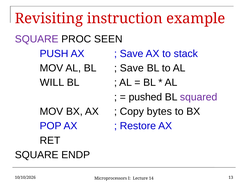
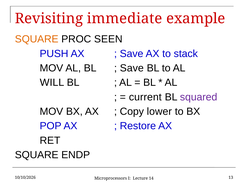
instruction: instruction -> immediate (125, 18)
SQUARE colour: purple -> orange (37, 39)
pushed: pushed -> current (145, 97)
bytes: bytes -> lower (159, 112)
